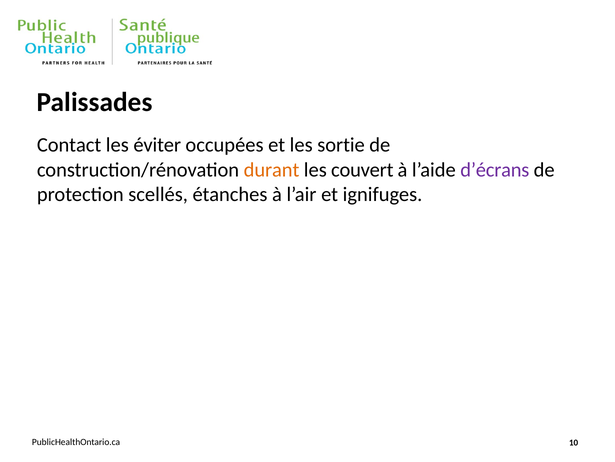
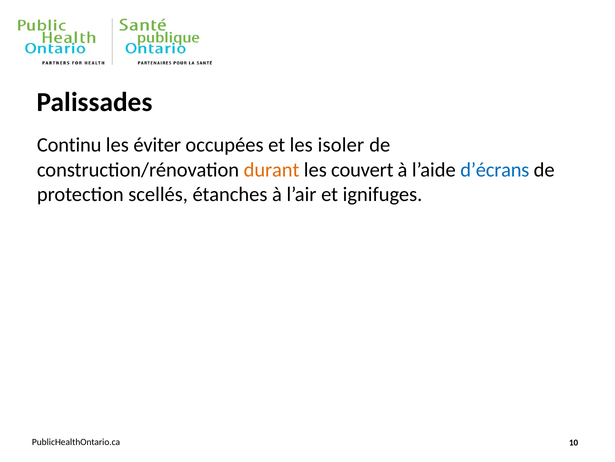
Contact: Contact -> Continu (69, 145)
sortie: sortie -> isoler (341, 145)
d’écrans colour: purple -> blue (495, 170)
